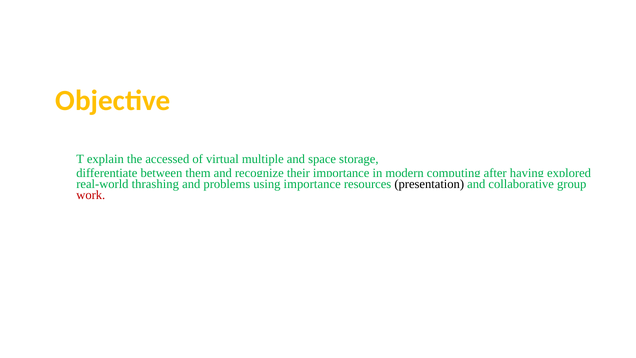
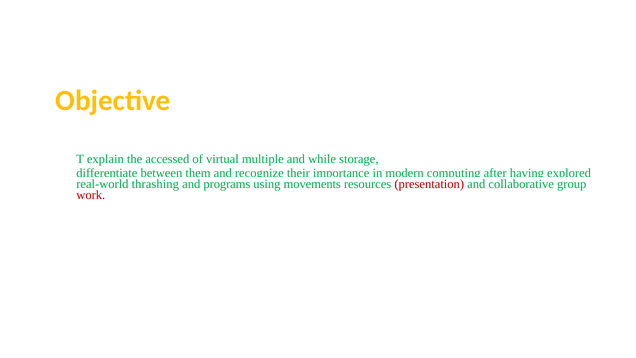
space: space -> while (322, 159)
problems: problems -> programs (227, 184)
using importance: importance -> movements (312, 184)
presentation colour: black -> red (429, 184)
